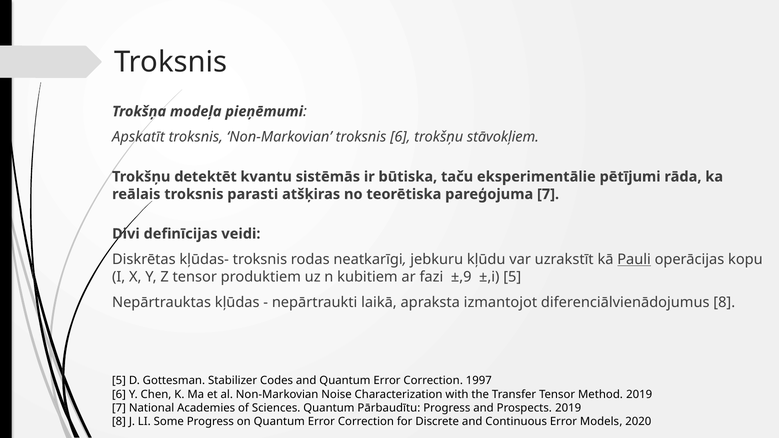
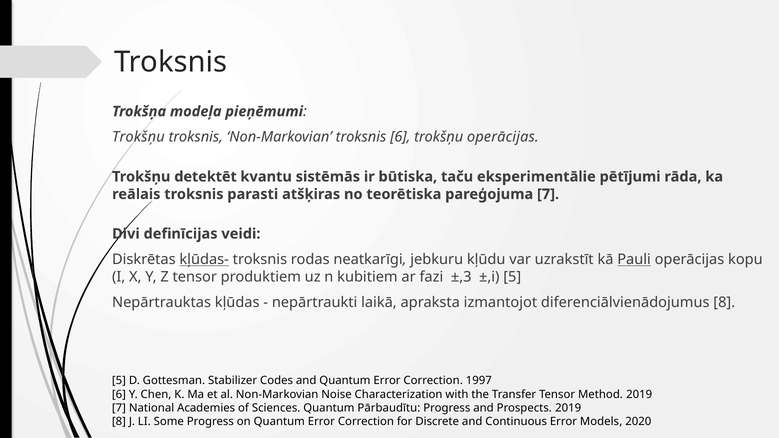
Apskatīt: Apskatīt -> Trokšņu (138, 137)
trokšņu stāvokļiem: stāvokļiem -> operācijas (503, 137)
kļūdas- underline: none -> present (204, 260)
±,9: ±,9 -> ±,3 (461, 277)
